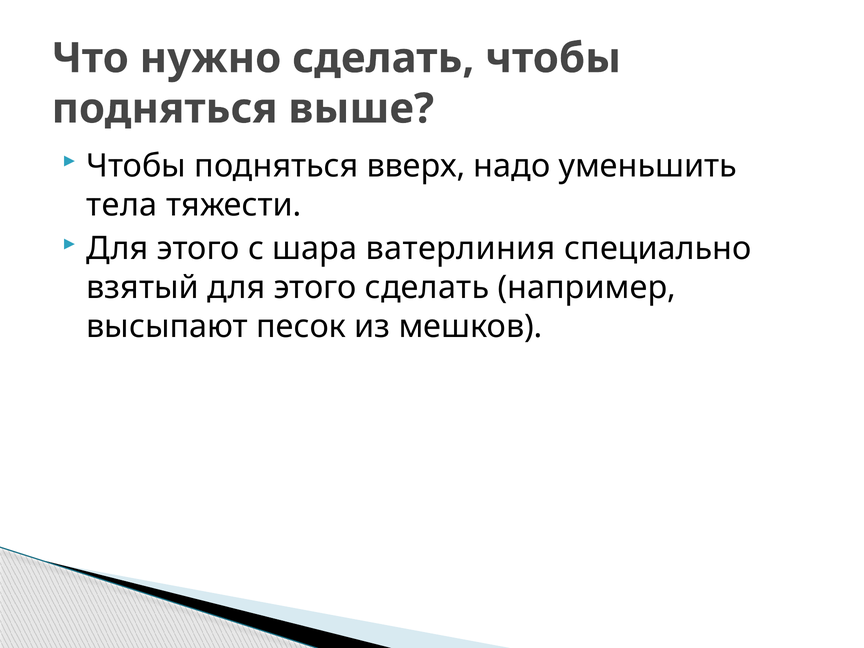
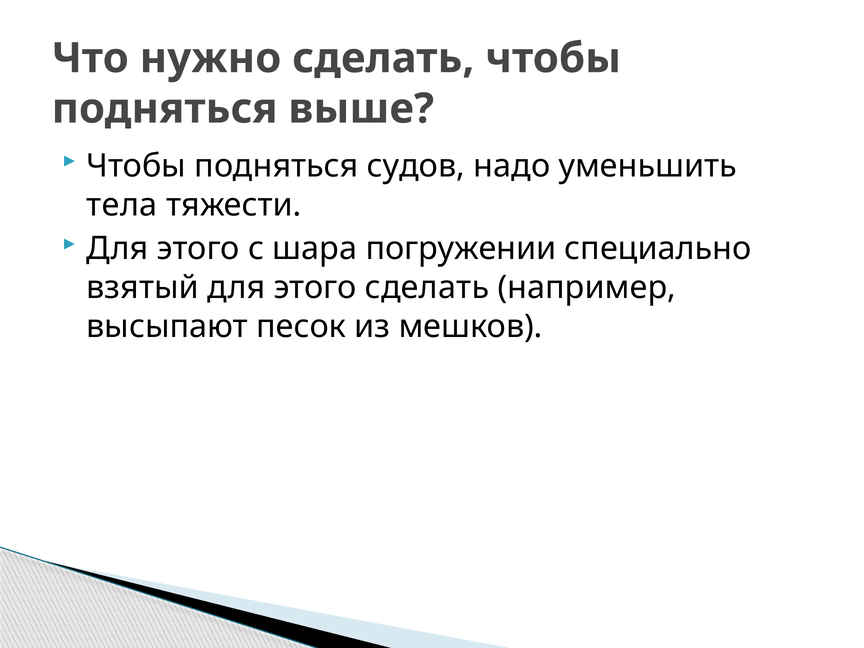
вверх: вверх -> судов (416, 166)
ватерлиния: ватерлиния -> погружении (461, 249)
